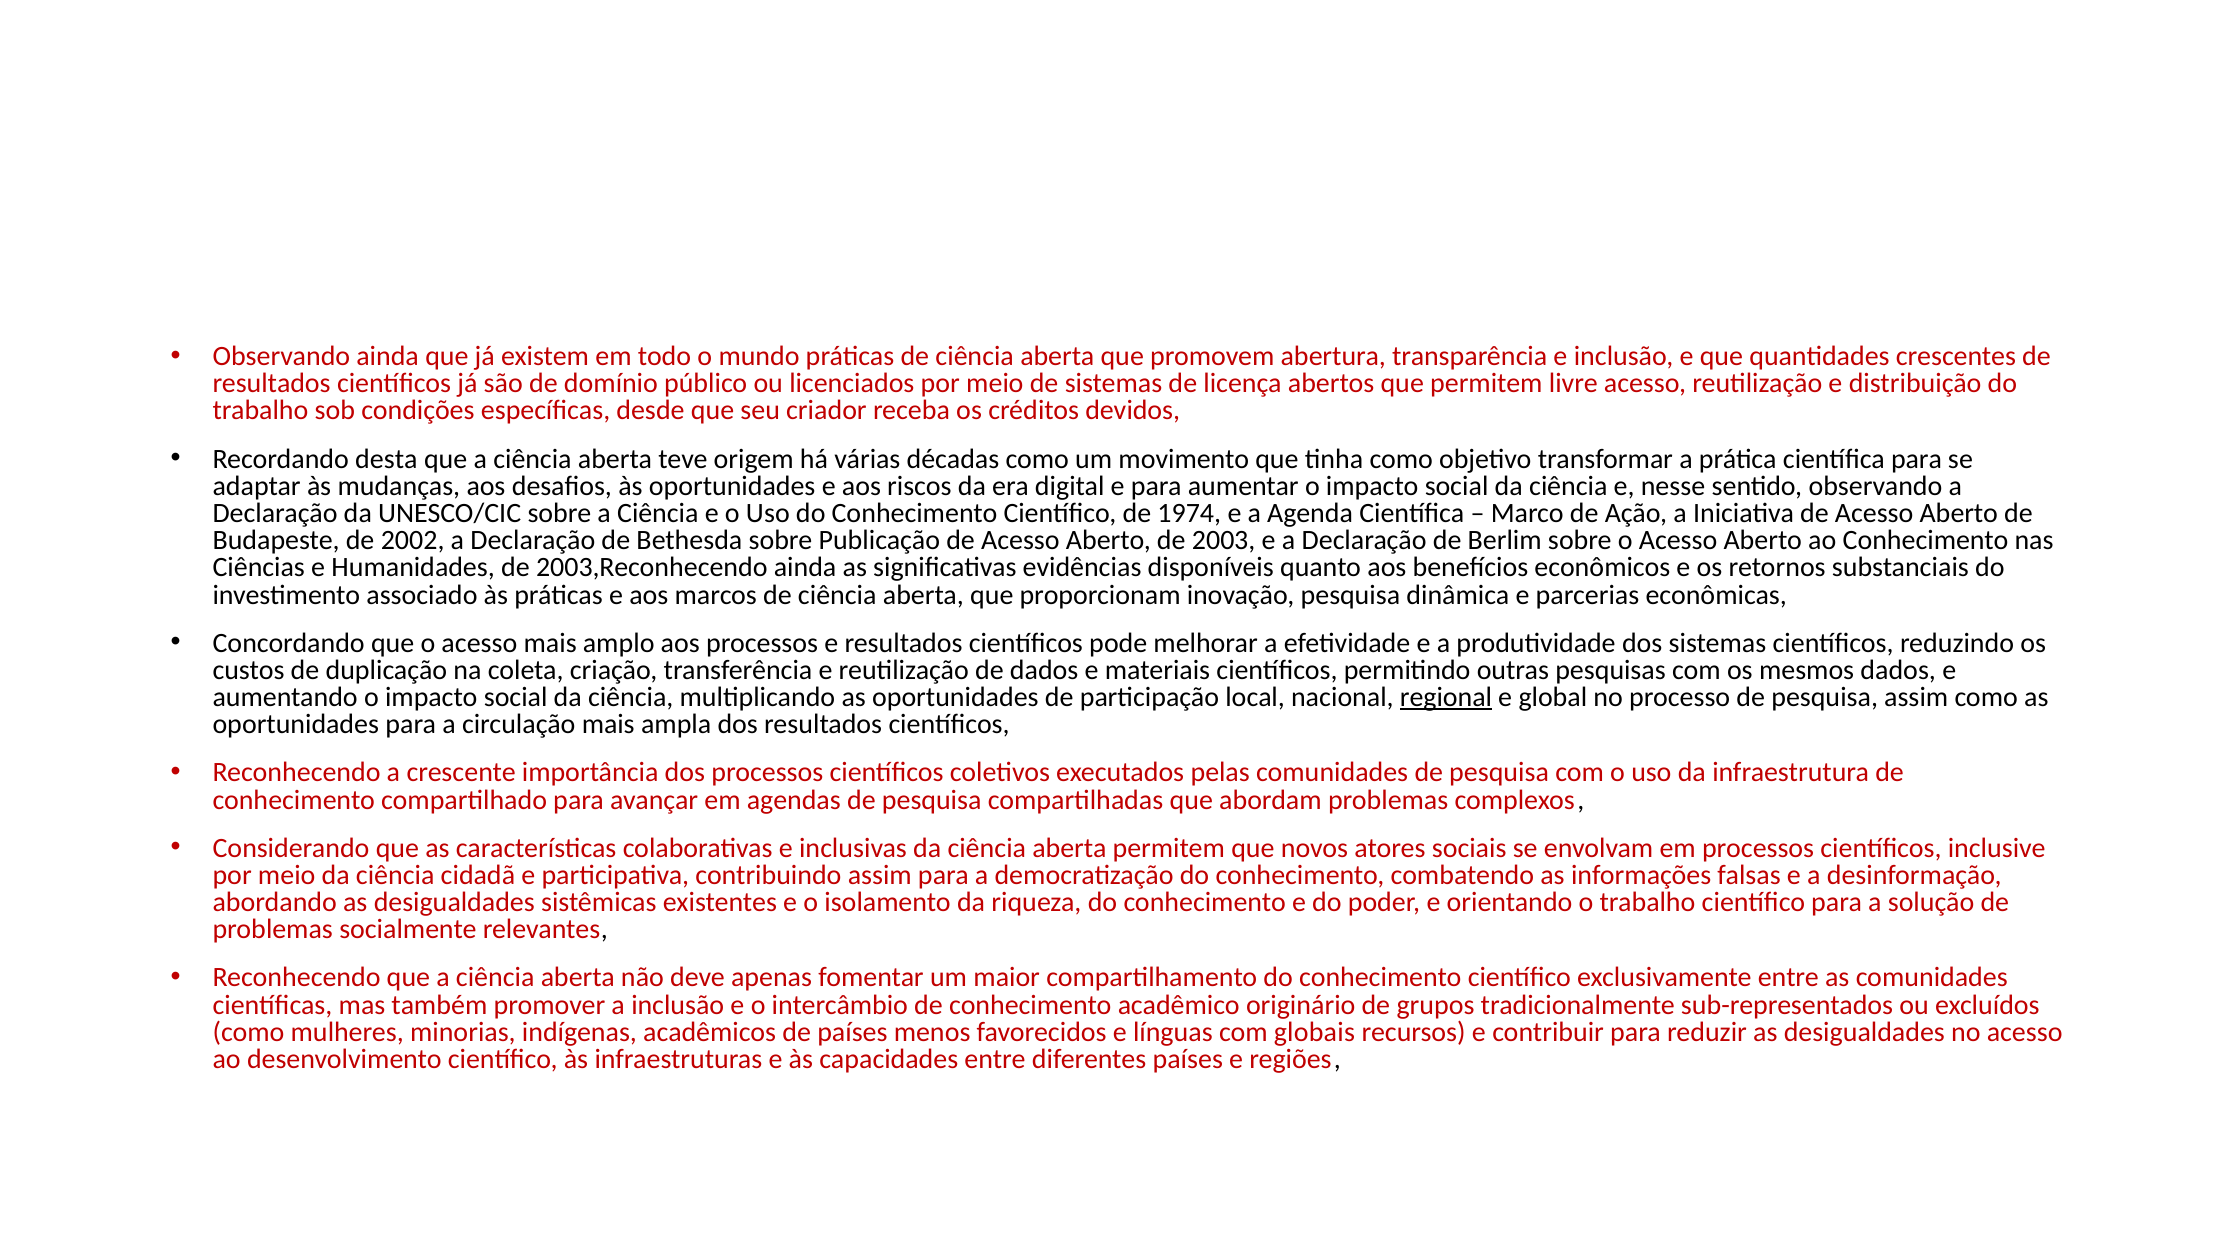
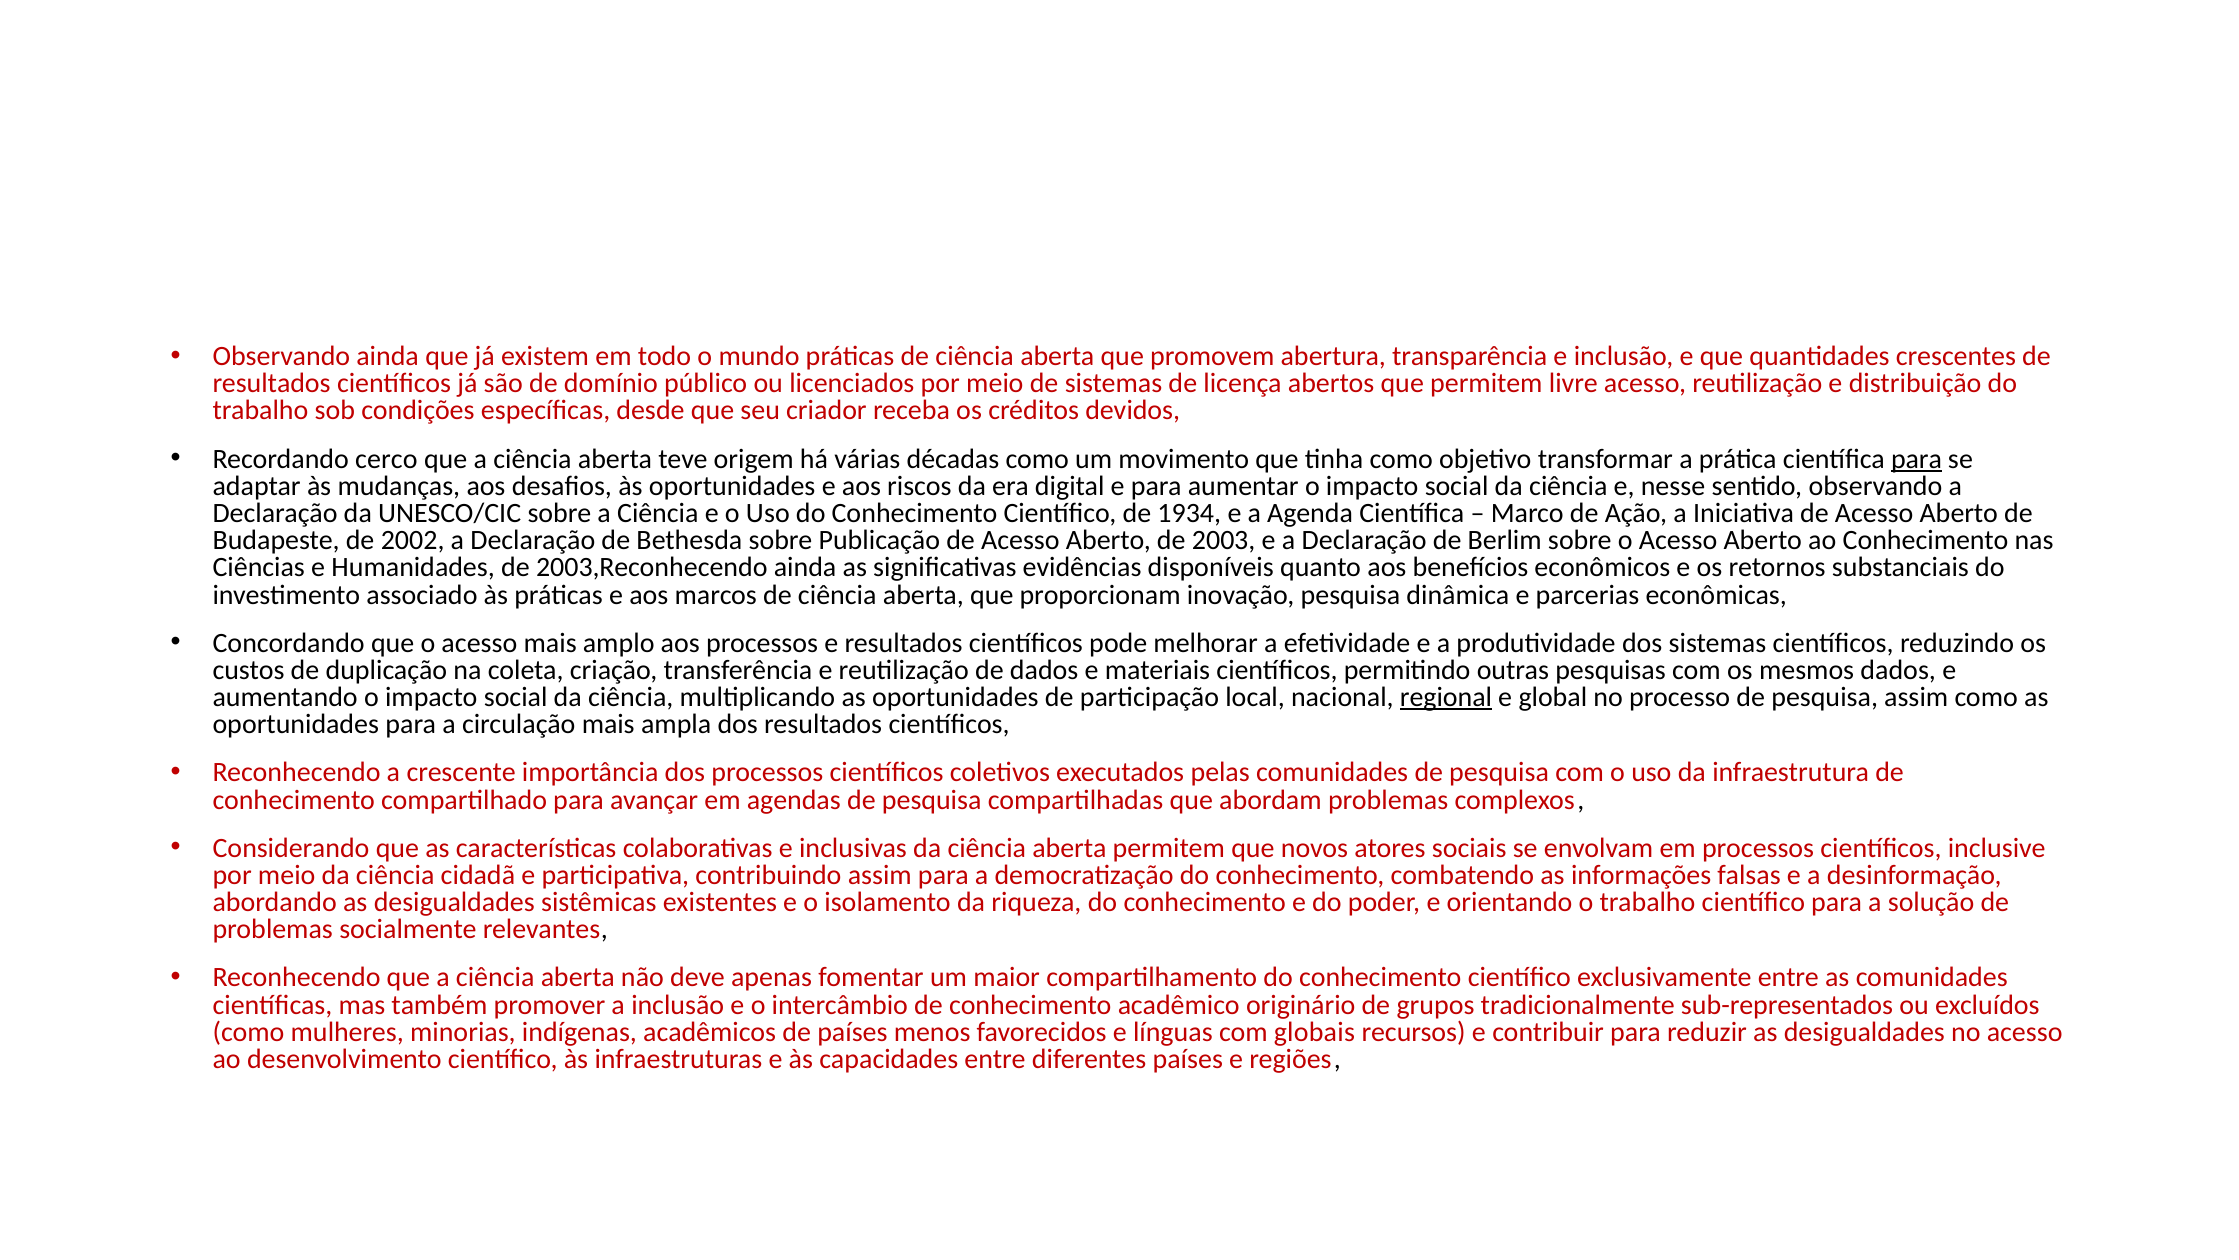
desta: desta -> cerco (386, 459)
para underline: none -> present (1917, 459)
1974: 1974 -> 1934 (1189, 513)
